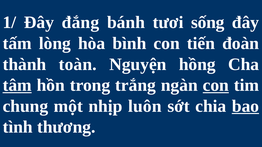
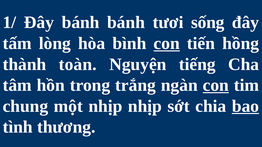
Đây đắng: đắng -> bánh (81, 23)
con underline: none -> present (167, 43)
đoàn: đoàn -> hồng (241, 43)
hồng: hồng -> tiếng (197, 64)
tâm underline: present -> none (17, 85)
nhịp luôn: luôn -> nhịp (145, 106)
